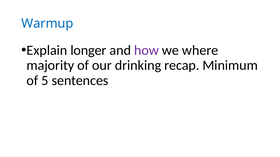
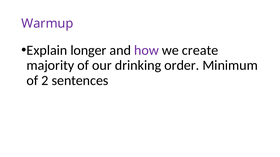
Warmup colour: blue -> purple (47, 24)
where: where -> create (200, 50)
recap: recap -> order (182, 66)
5: 5 -> 2 (45, 81)
